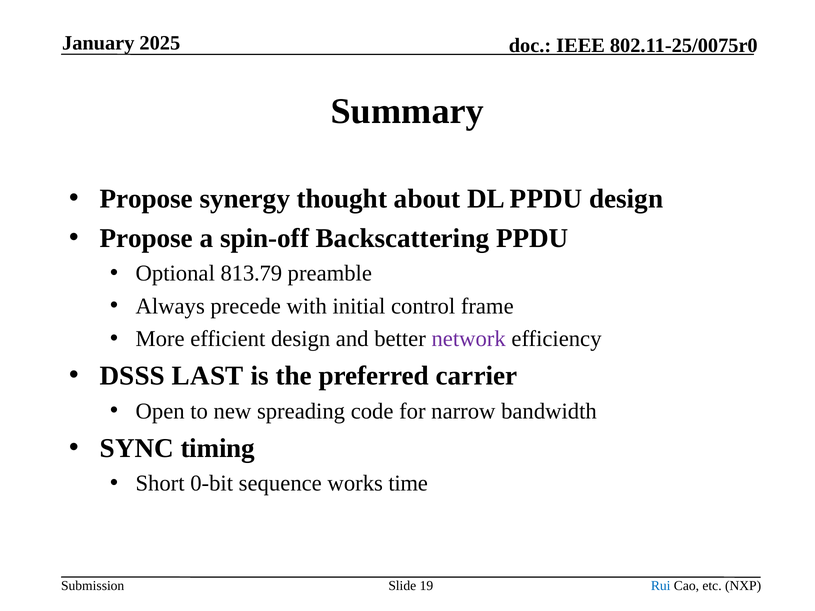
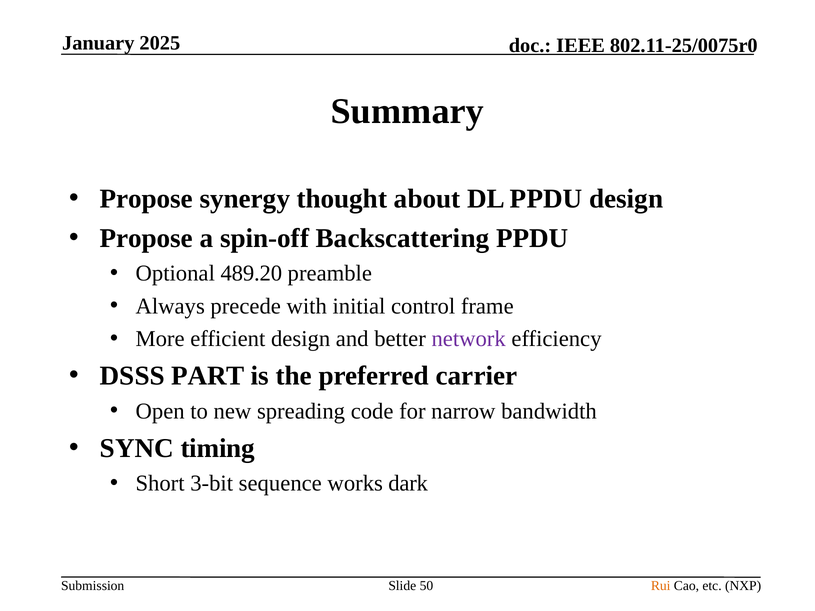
813.79: 813.79 -> 489.20 (251, 274)
LAST: LAST -> PART (208, 376)
0-bit: 0-bit -> 3-bit (212, 484)
time: time -> dark (408, 484)
19: 19 -> 50 (426, 586)
Rui colour: blue -> orange (661, 586)
